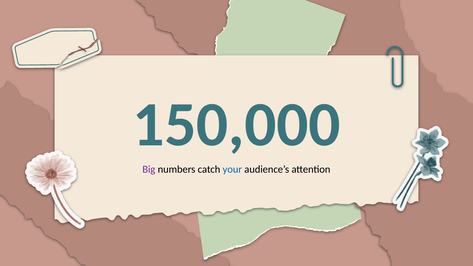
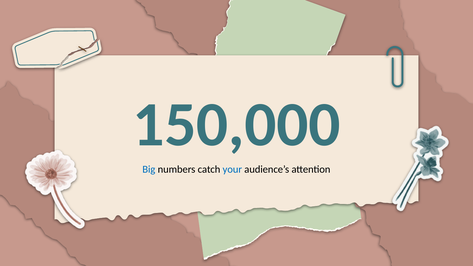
Big colour: purple -> blue (149, 169)
